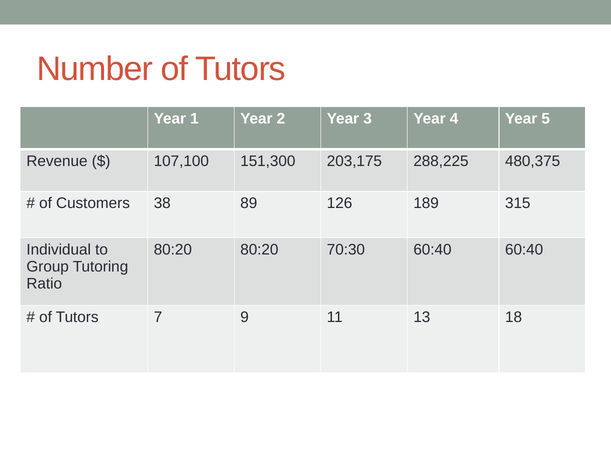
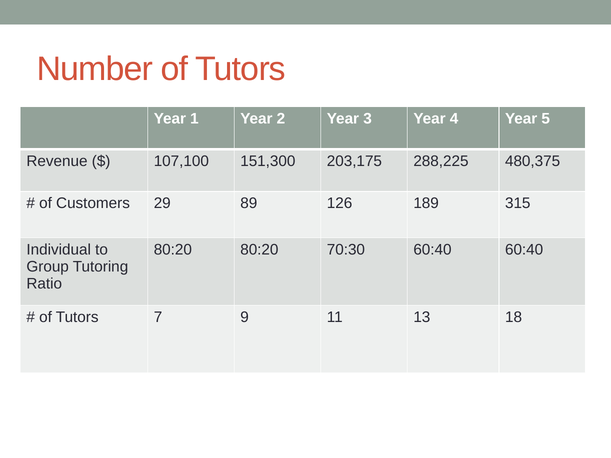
38: 38 -> 29 (162, 203)
